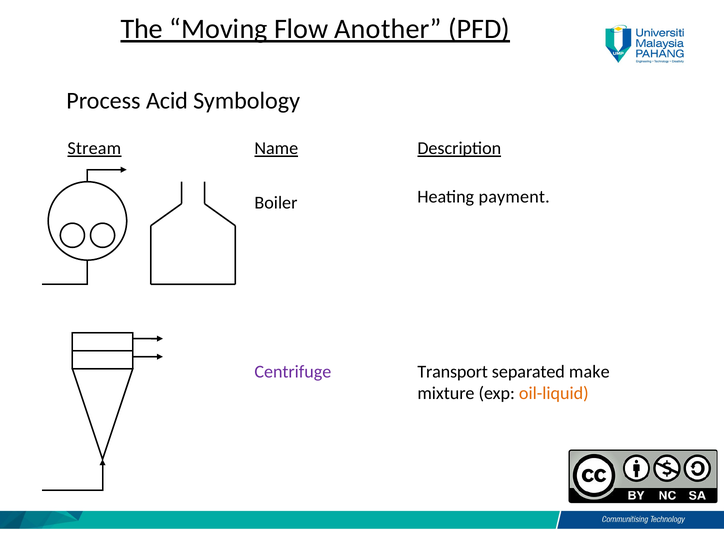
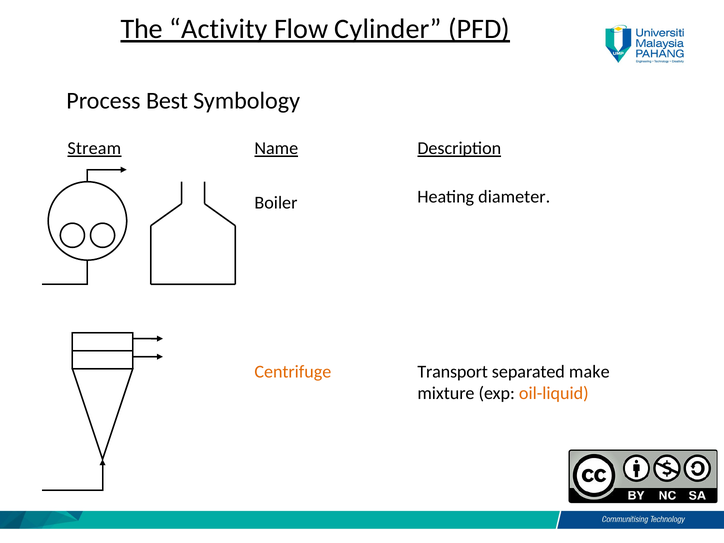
Moving: Moving -> Activity (218, 29)
Another: Another -> Cylinder (388, 29)
Acid: Acid -> Best (167, 101)
payment: payment -> diameter (514, 197)
Centrifuge colour: purple -> orange (293, 372)
